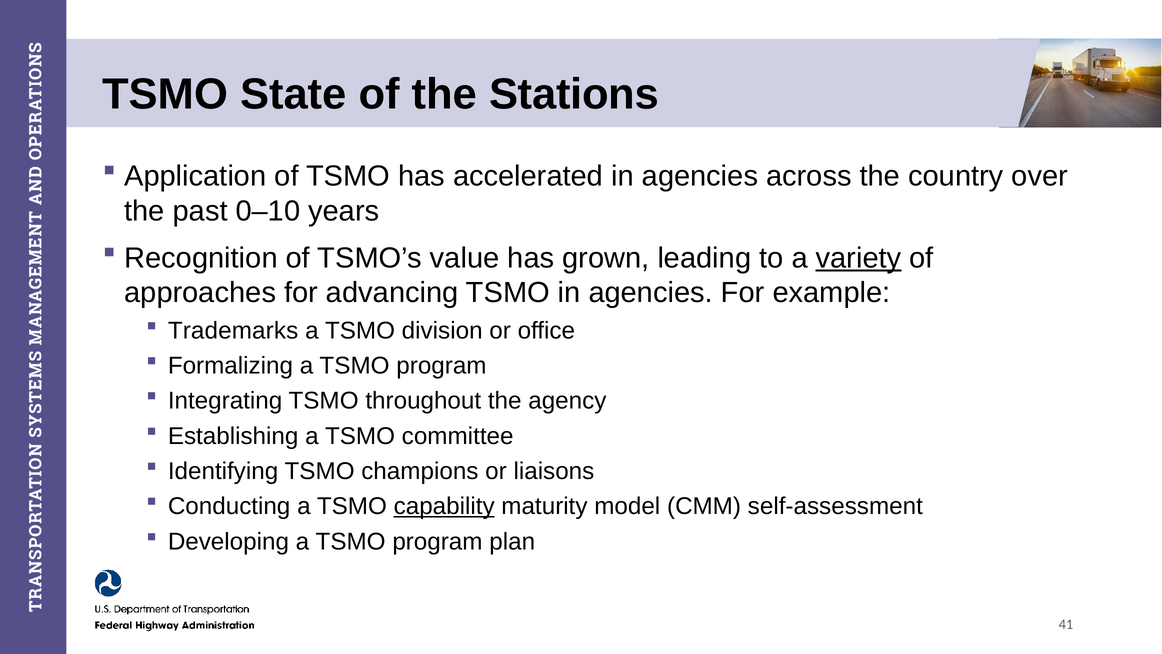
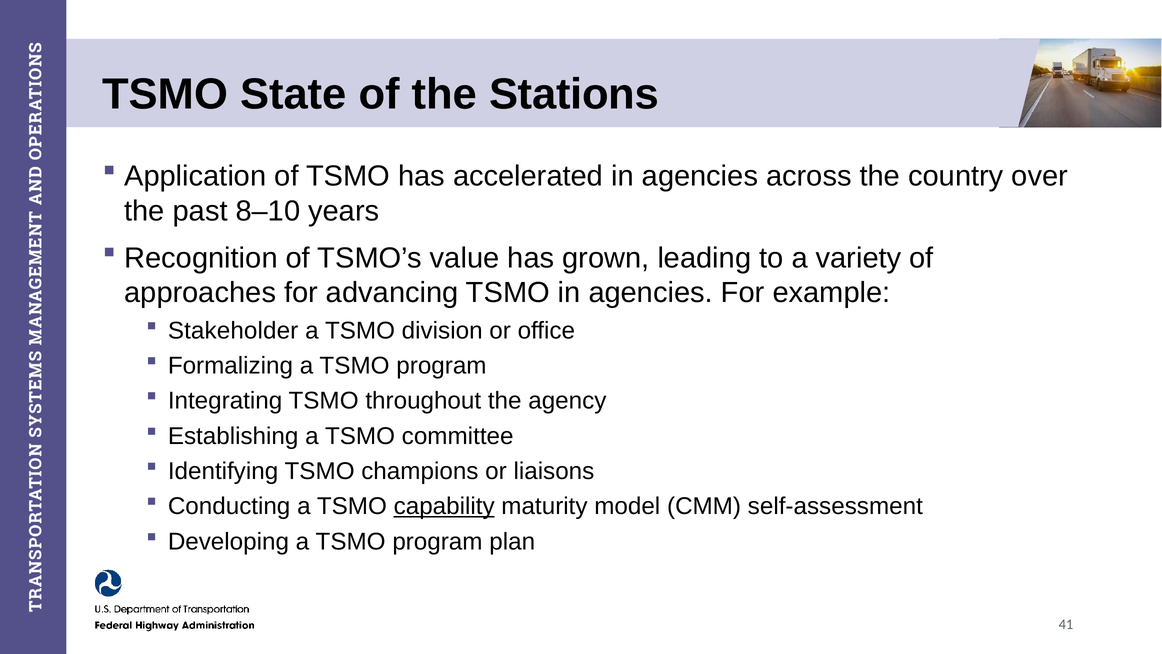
0–10: 0–10 -> 8–10 (268, 211)
variety underline: present -> none (859, 258)
Trademarks: Trademarks -> Stakeholder (233, 330)
